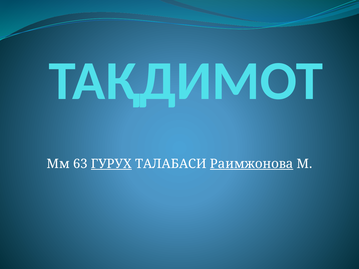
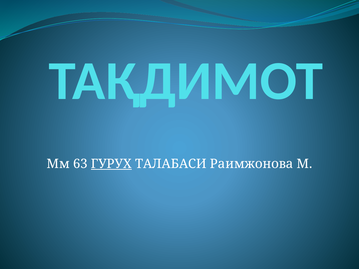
Раимжонова underline: present -> none (252, 164)
